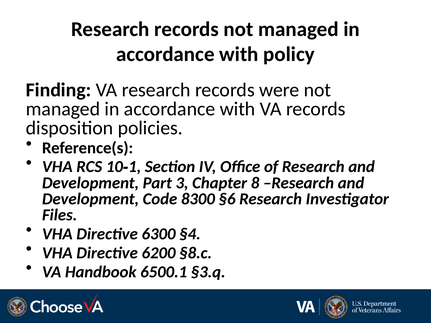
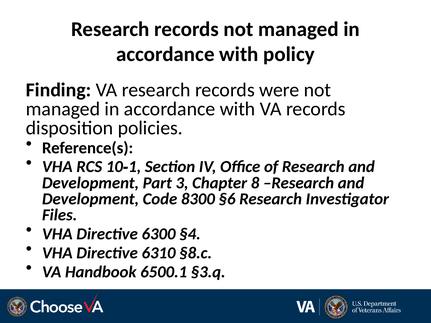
6200: 6200 -> 6310 (159, 253)
